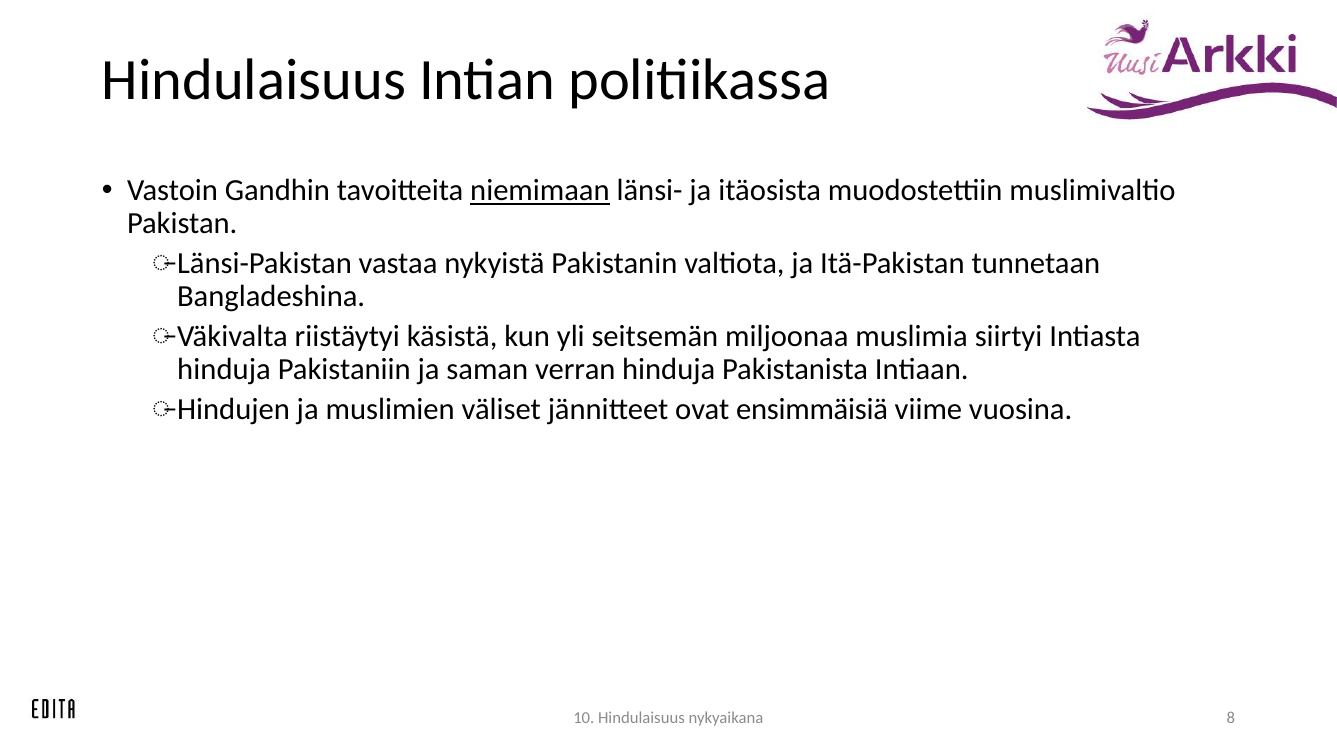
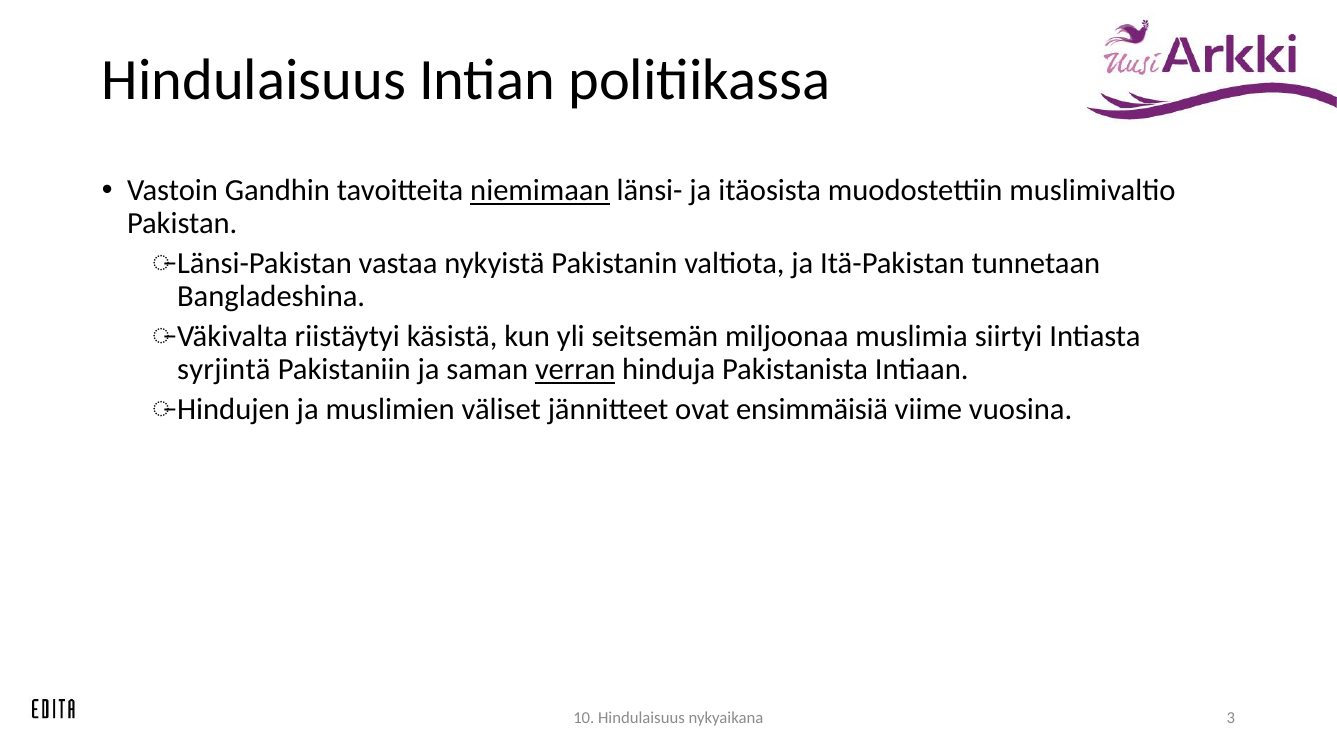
hinduja: hinduja -> syrjintä (224, 370)
verran underline: none -> present (575, 370)
8: 8 -> 3 (1231, 718)
